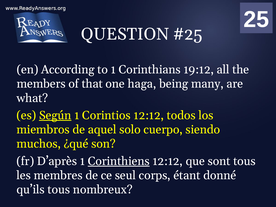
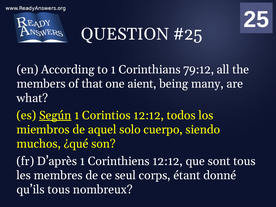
19:12: 19:12 -> 79:12 (199, 70)
haga: haga -> aient (142, 84)
Corinthiens underline: present -> none (119, 161)
